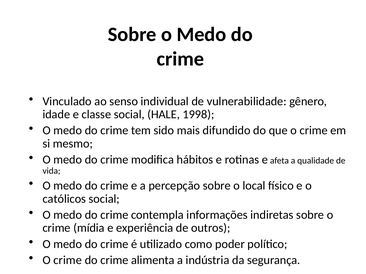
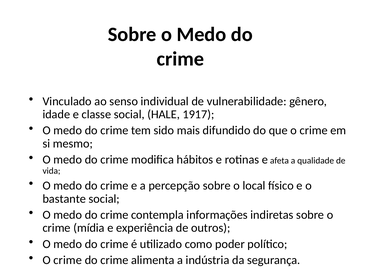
1998: 1998 -> 1917 (198, 115)
católicos: católicos -> bastante (64, 199)
